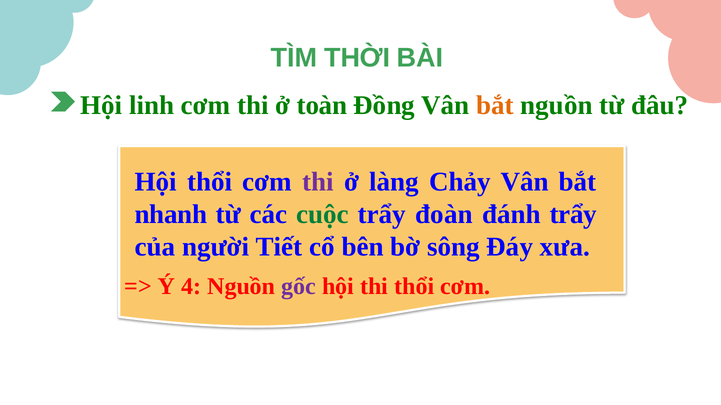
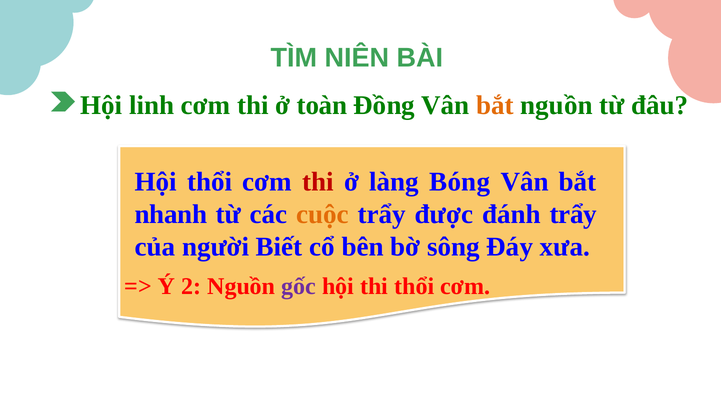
THỜI: THỜI -> NIÊN (357, 58)
thi colour: purple -> red (318, 182)
Chảy: Chảy -> Bóng (460, 182)
cuộc colour: green -> orange (323, 215)
đoàn: đoàn -> được (444, 215)
Tiết: Tiết -> Biết (279, 247)
4: 4 -> 2 (191, 287)
